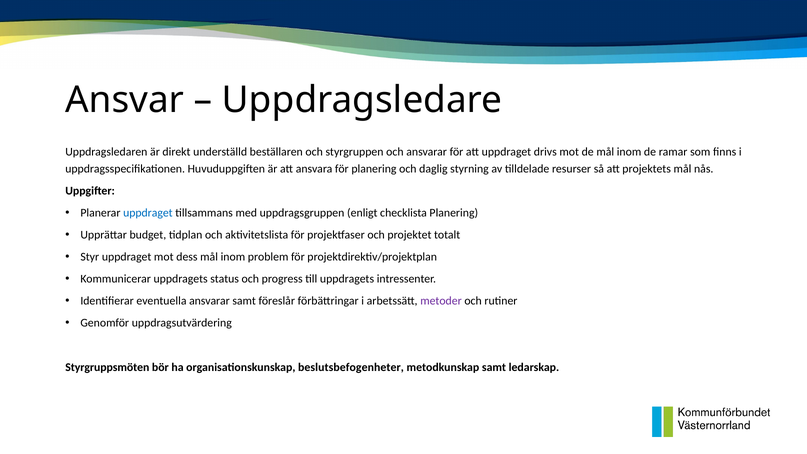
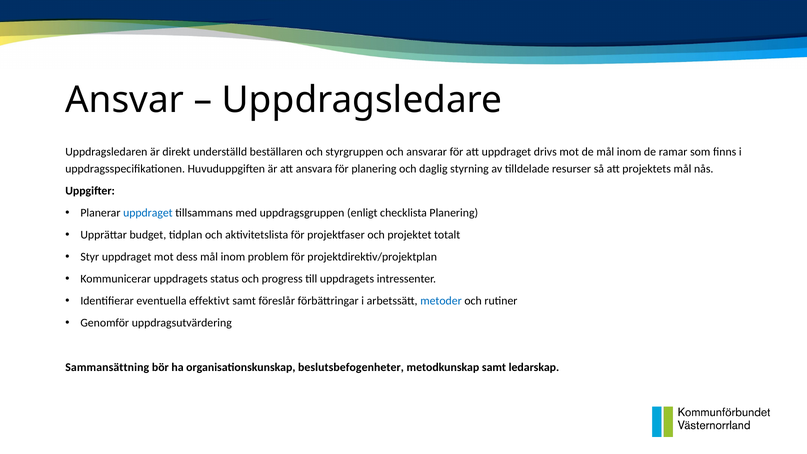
eventuella ansvarar: ansvarar -> effektivt (209, 301)
metoder colour: purple -> blue (441, 301)
Styrgruppsmöten: Styrgruppsmöten -> Sammansättning (107, 367)
